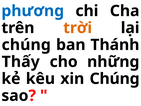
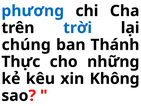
trời colour: orange -> blue (78, 28)
Thấy: Thấy -> Thực (21, 62)
xin Chúng: Chúng -> Không (115, 79)
